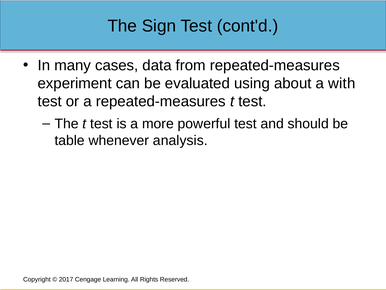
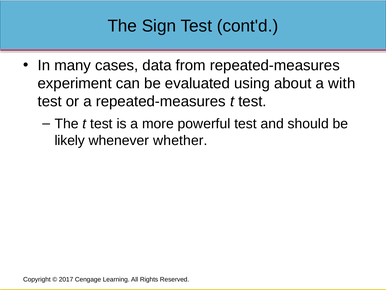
table: table -> likely (70, 140)
analysis: analysis -> whether (180, 140)
